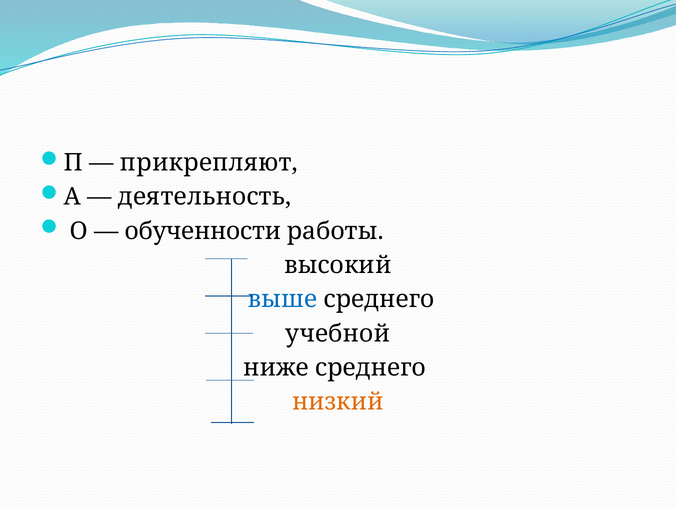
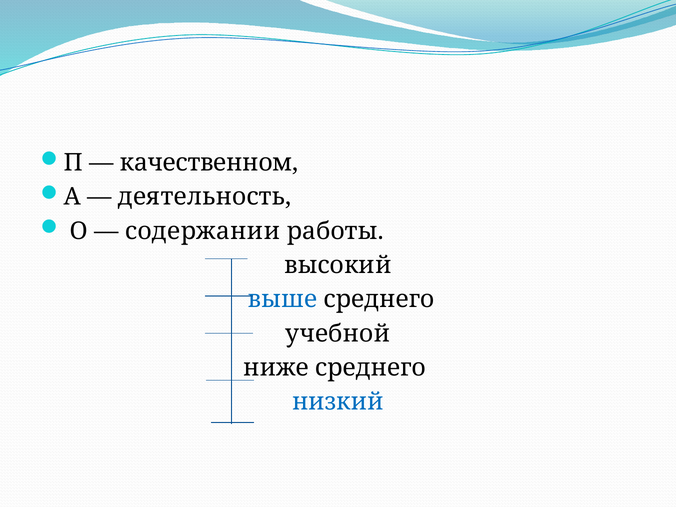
прикрепляют: прикрепляют -> качественном (209, 163)
обученности: обученности -> содержании (203, 231)
низкий colour: orange -> blue (338, 402)
